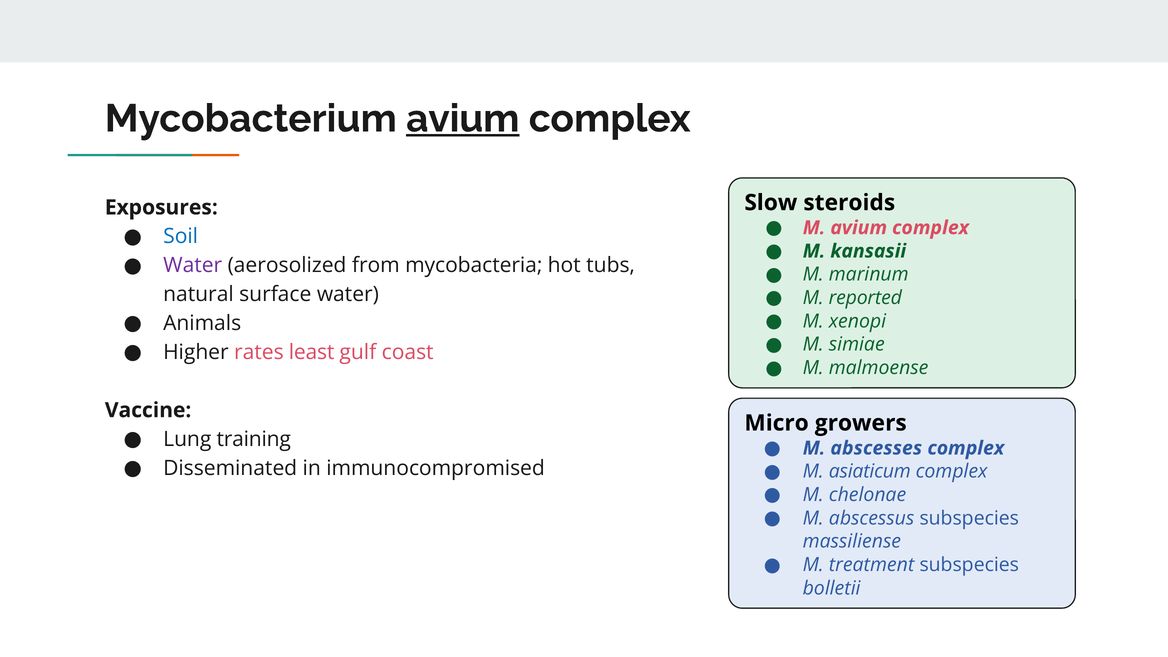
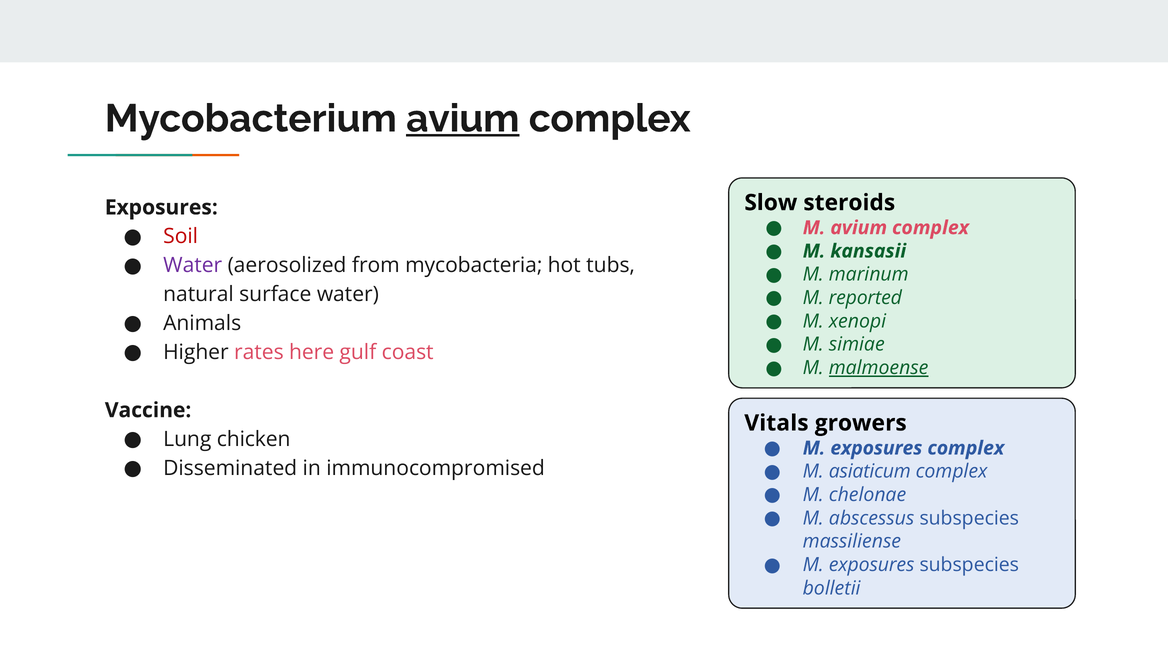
Soil colour: blue -> red (181, 236)
least: least -> here (312, 352)
malmoense underline: none -> present (879, 368)
Micro: Micro -> Vitals (776, 423)
training: training -> chicken (254, 439)
abscesses: abscesses -> exposures (876, 448)
treatment: treatment -> exposures (872, 565)
